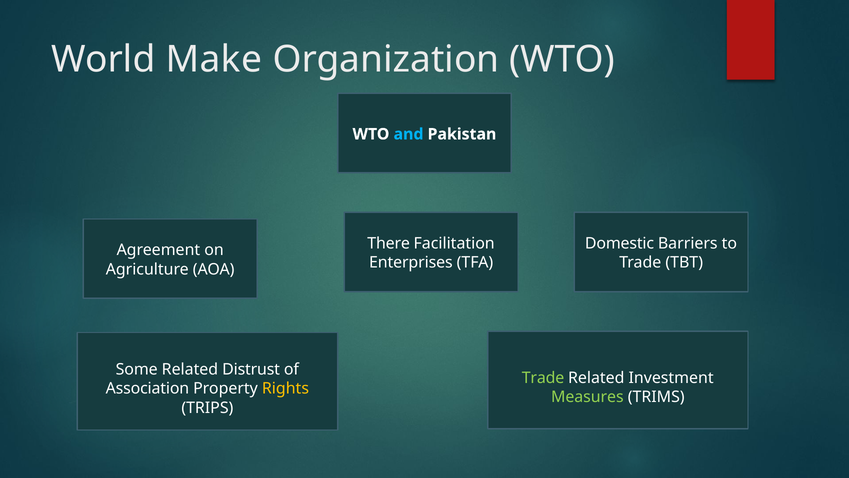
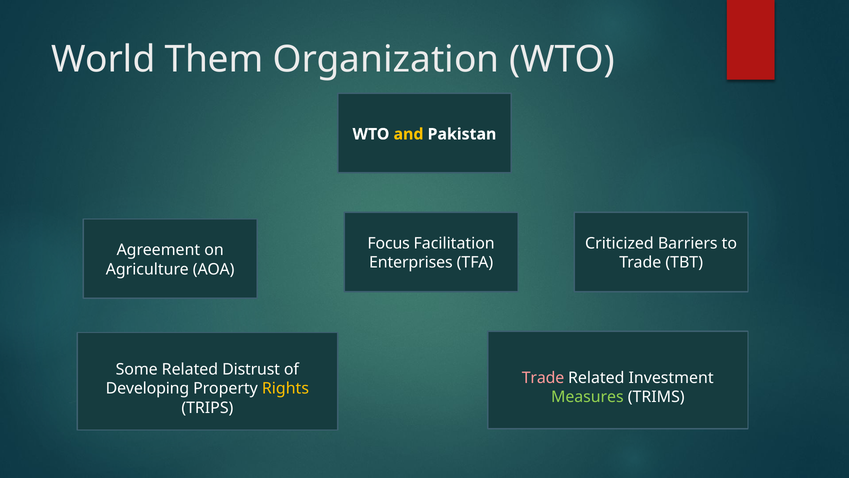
Make: Make -> Them (214, 60)
and colour: light blue -> yellow (409, 134)
There: There -> Focus (389, 243)
Domestic: Domestic -> Criticized (619, 243)
Trade colour: light green -> pink (543, 378)
Association: Association -> Developing (147, 388)
